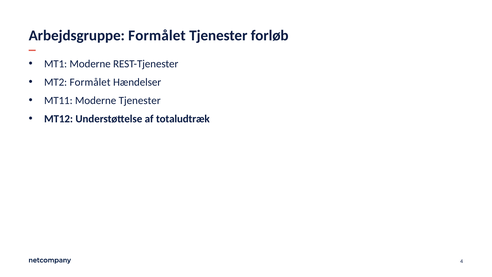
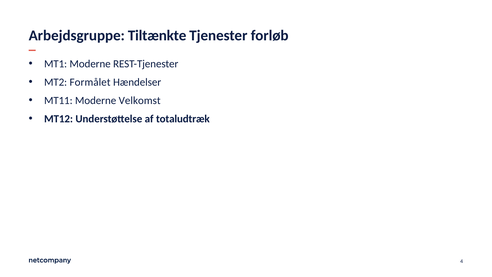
Arbejdsgruppe Formålet: Formålet -> Tiltænkte (157, 35)
Moderne Tjenester: Tjenester -> Velkomst (140, 100)
